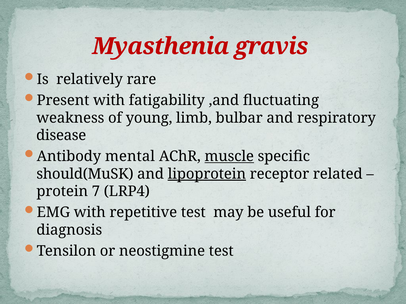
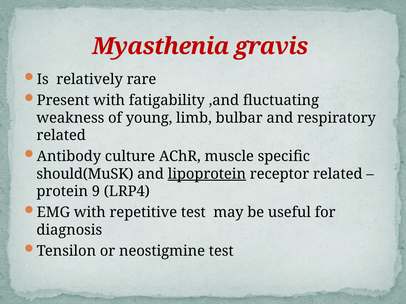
disease: disease -> related (61, 136)
mental: mental -> culture (130, 157)
muscle underline: present -> none (229, 157)
7: 7 -> 9 (96, 192)
